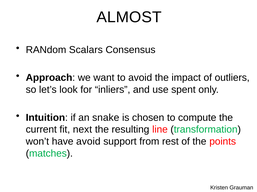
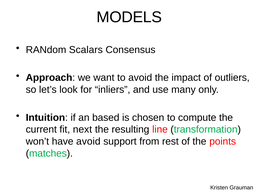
ALMOST: ALMOST -> MODELS (129, 17)
spent: spent -> many (183, 90)
snake: snake -> based (106, 118)
